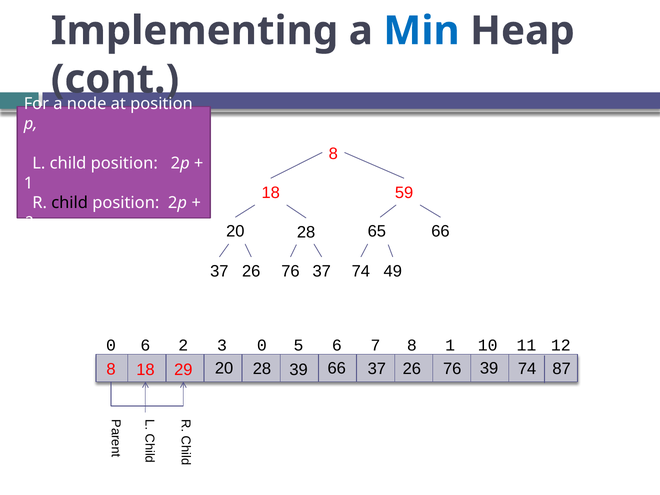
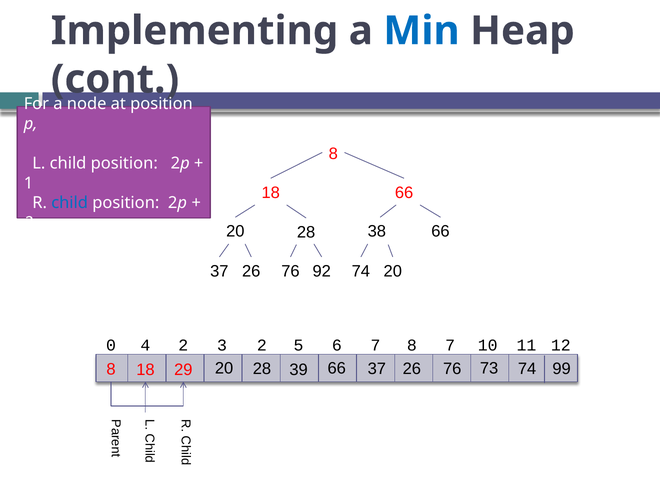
18 59: 59 -> 66 (404, 193)
child colour: black -> blue (70, 203)
65: 65 -> 38 (377, 232)
76 37: 37 -> 92 (322, 271)
74 49: 49 -> 20 (393, 271)
0 6: 6 -> 4 (145, 345)
3 0: 0 -> 2 (262, 345)
8 1: 1 -> 7 (450, 345)
76 39: 39 -> 73 (489, 368)
87: 87 -> 99 (562, 369)
